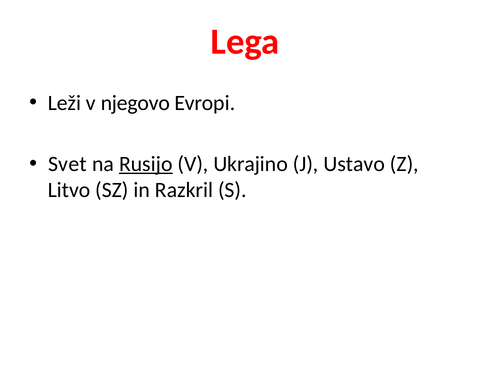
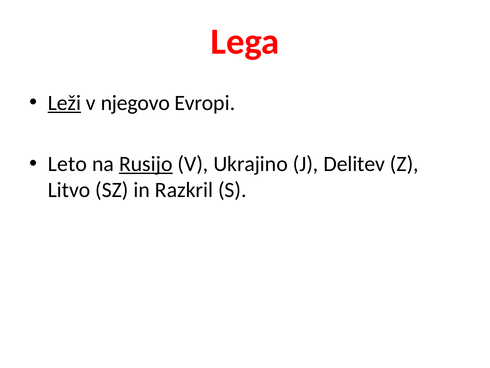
Leži underline: none -> present (64, 103)
Svet: Svet -> Leto (67, 164)
Ustavo: Ustavo -> Delitev (354, 164)
